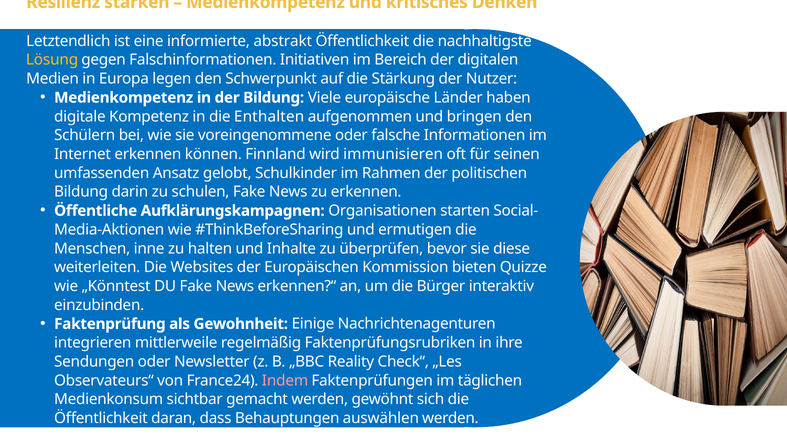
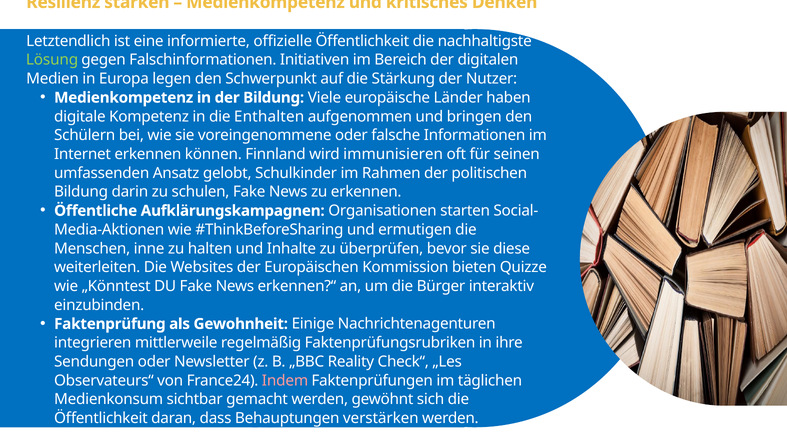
abstrakt: abstrakt -> offizielle (283, 41)
Lösung colour: yellow -> light green (52, 60)
auswählen: auswählen -> verstärken (381, 419)
